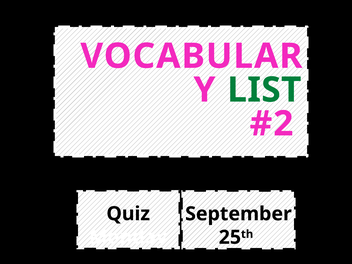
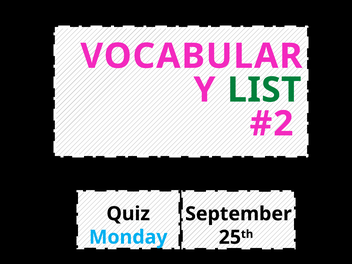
Monday colour: white -> light blue (128, 237)
